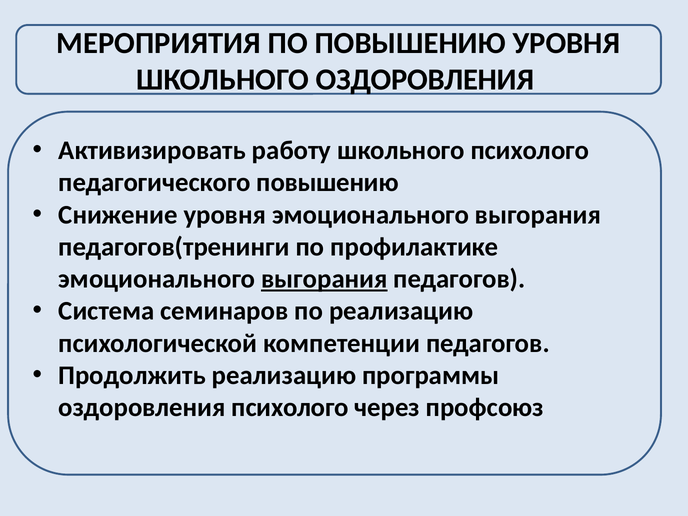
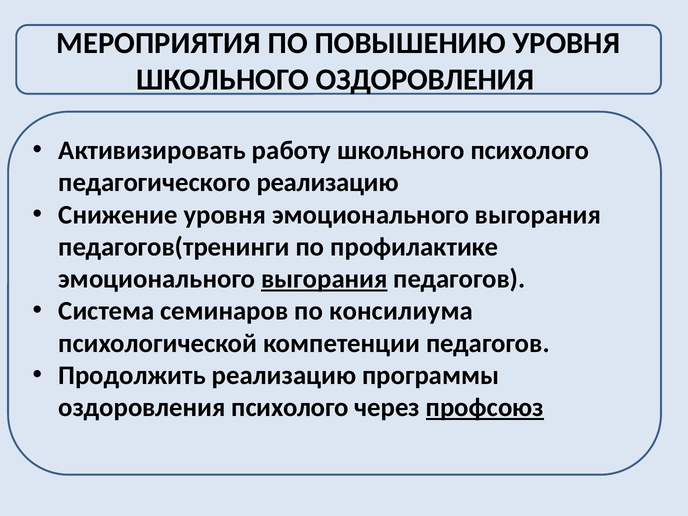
педагогического повышению: повышению -> реализацию (328, 183)
по реализацию: реализацию -> консилиума (401, 311)
профсоюз underline: none -> present (485, 407)
